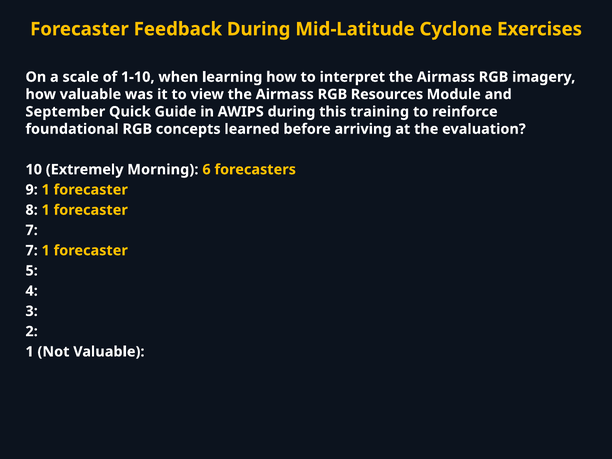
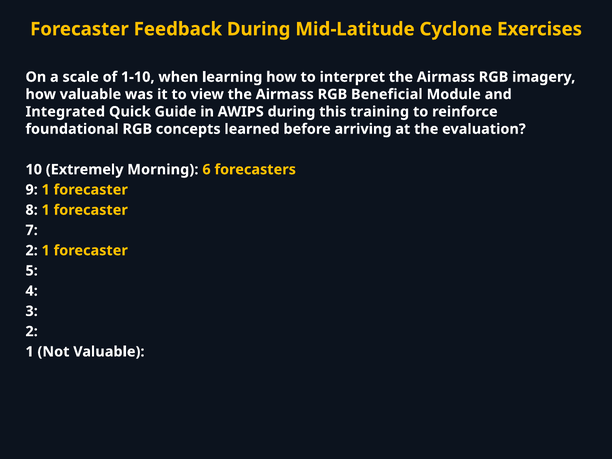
Resources: Resources -> Beneficial (387, 94)
September: September -> Integrated (65, 112)
7: 7 -> 2 (32, 250)
